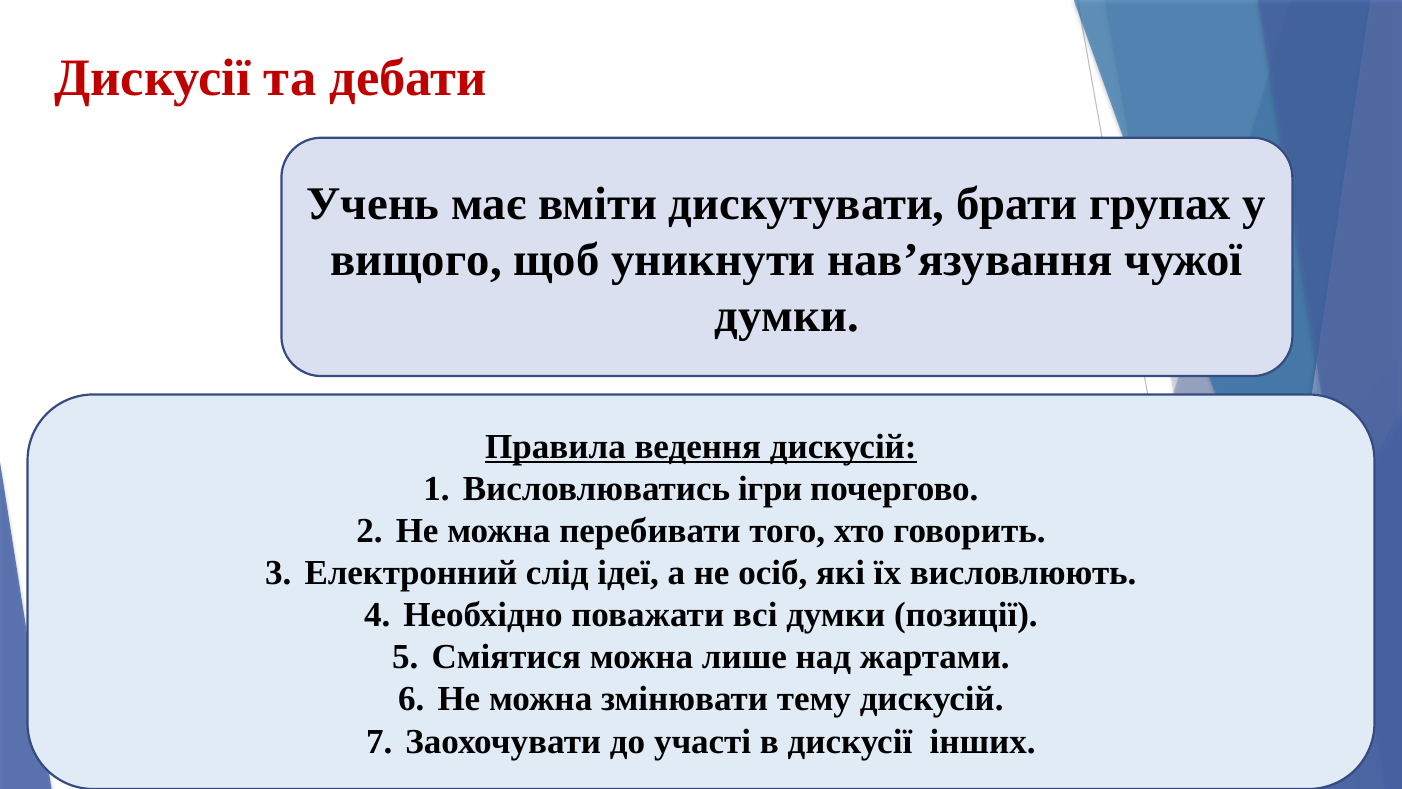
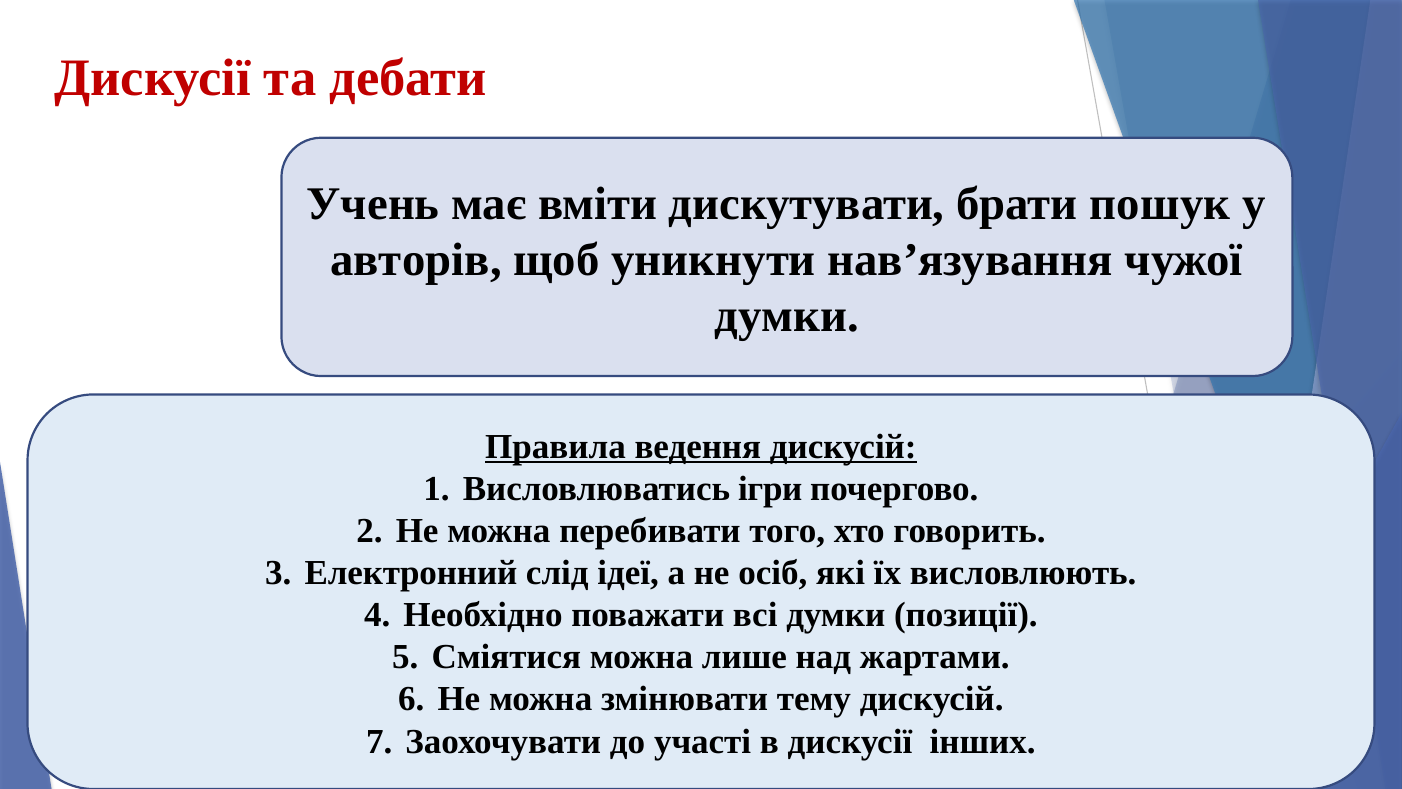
групах: групах -> пошук (1160, 204)
вищого: вищого -> авторів (416, 260)
